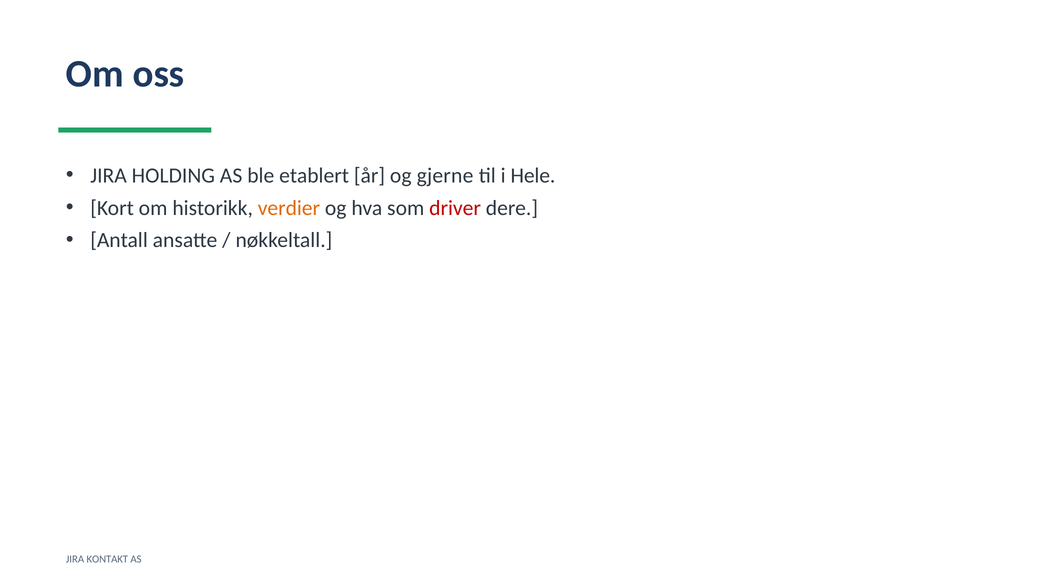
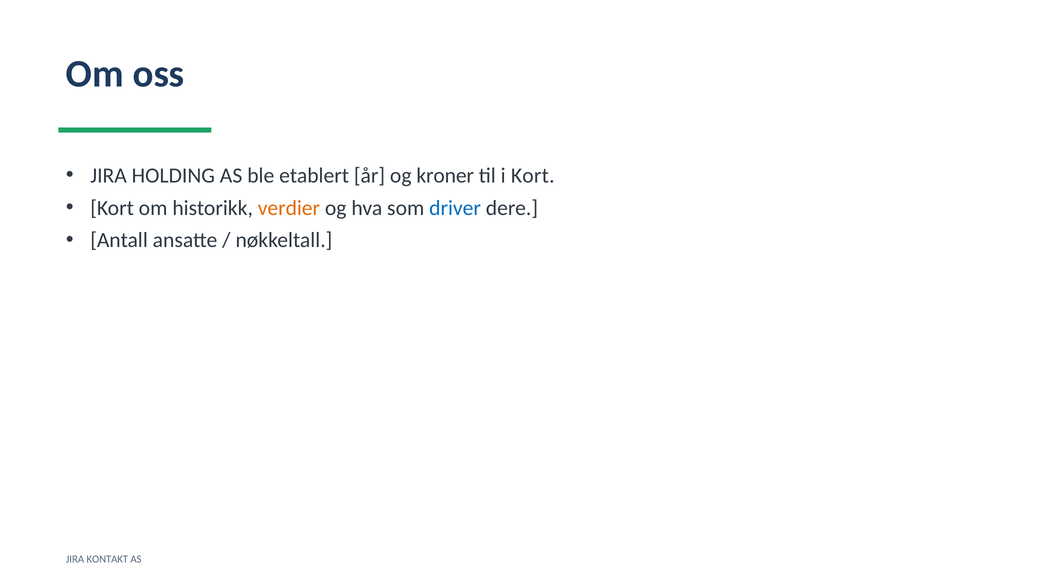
gjerne: gjerne -> kroner (445, 176)
i Hele: Hele -> Kort (533, 176)
driver colour: red -> blue (455, 208)
